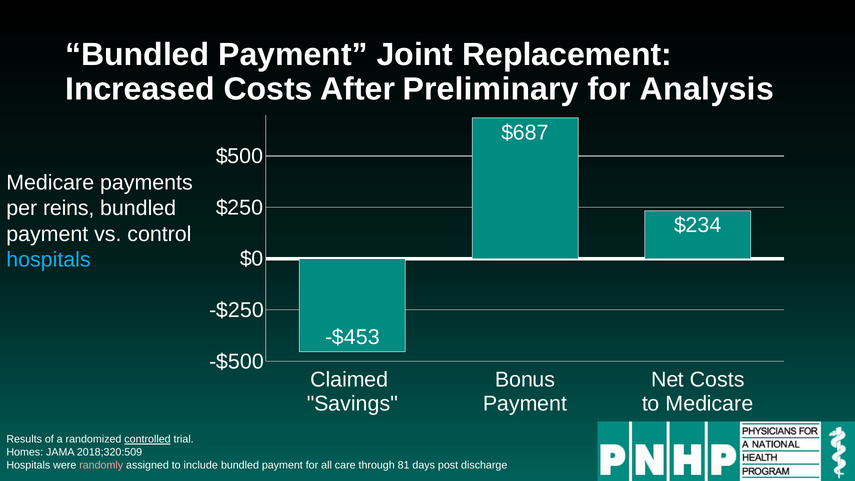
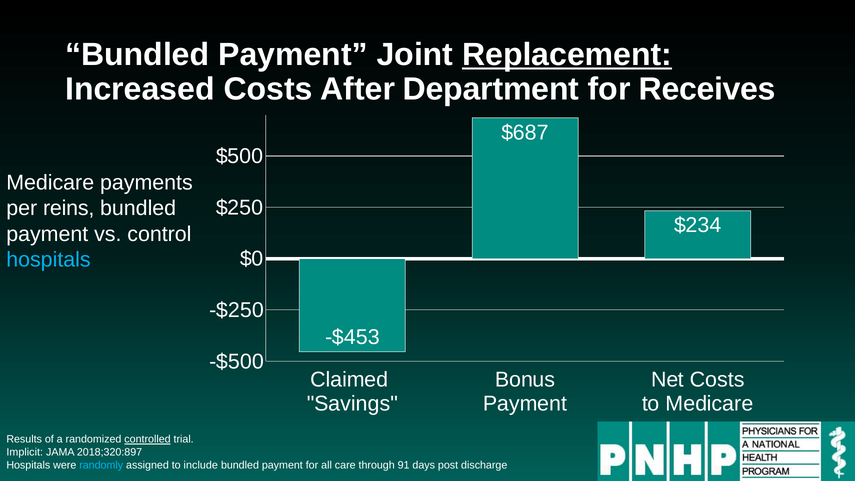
Replacement underline: none -> present (567, 55)
Preliminary: Preliminary -> Department (491, 89)
Analysis: Analysis -> Receives (707, 89)
Homes: Homes -> Implicit (25, 452)
2018;320:509: 2018;320:509 -> 2018;320:897 (110, 452)
randomly colour: pink -> light blue (101, 465)
81: 81 -> 91 (404, 465)
